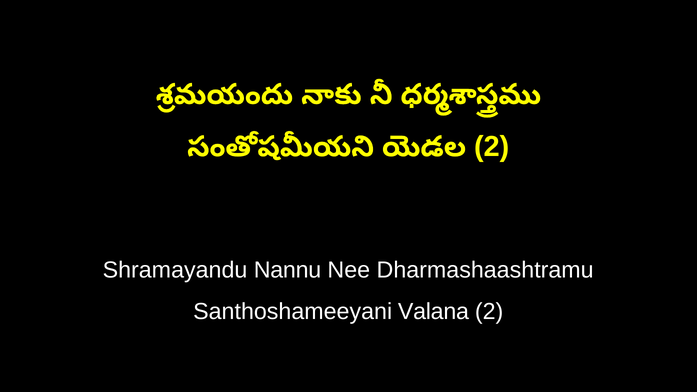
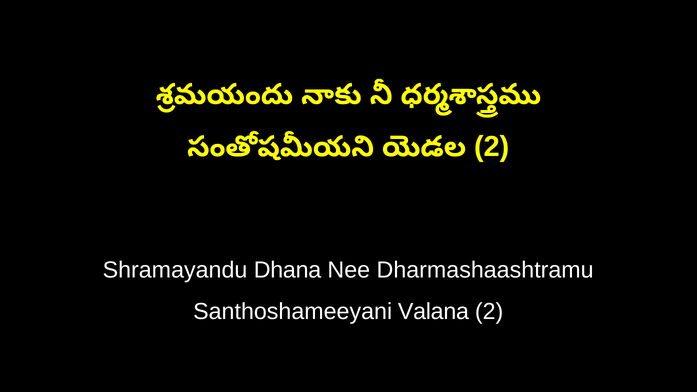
Nannu: Nannu -> Dhana (288, 270)
